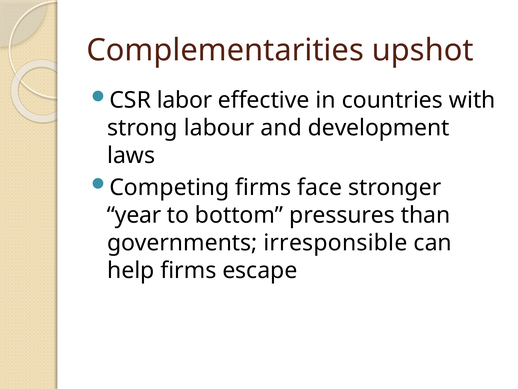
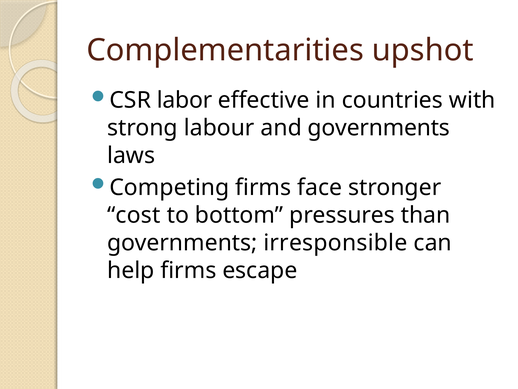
and development: development -> governments (379, 128)
year: year -> cost (134, 215)
